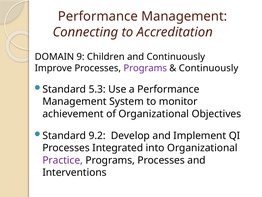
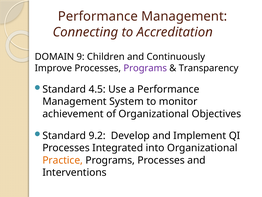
Continuously: Continuously -> Transparency (209, 68)
5.3: 5.3 -> 4.5 (97, 89)
Practice colour: purple -> orange (63, 160)
